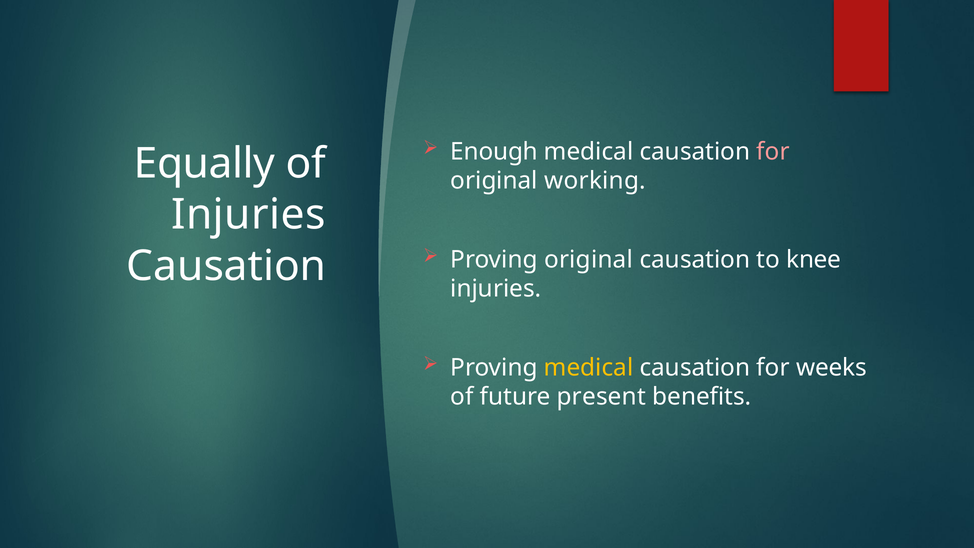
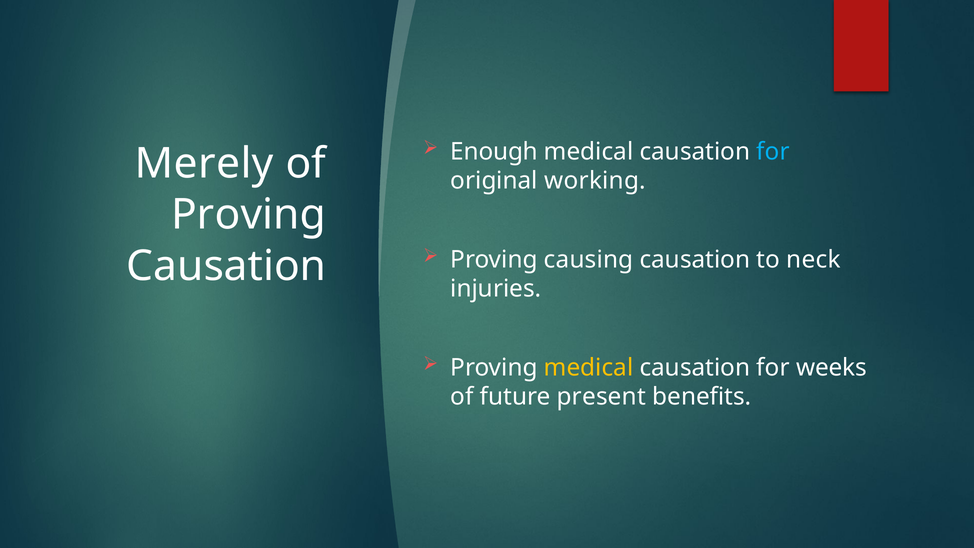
for colour: pink -> light blue (773, 151)
Equally: Equally -> Merely (204, 164)
Injuries: Injuries -> Proving (249, 215)
Proving original: original -> causing (589, 259)
knee: knee -> neck (813, 259)
